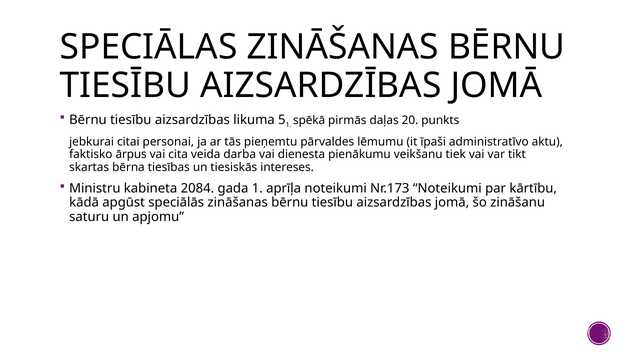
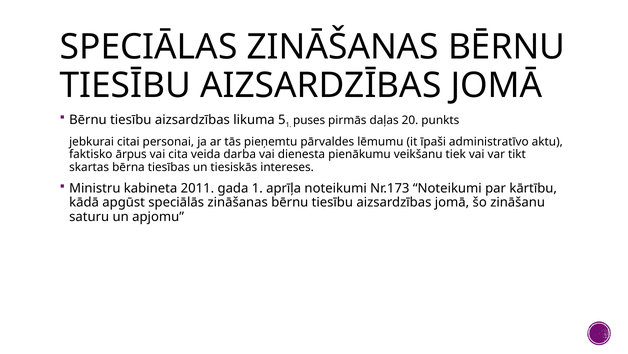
spēkā: spēkā -> puses (309, 120)
2084: 2084 -> 2011 (197, 188)
